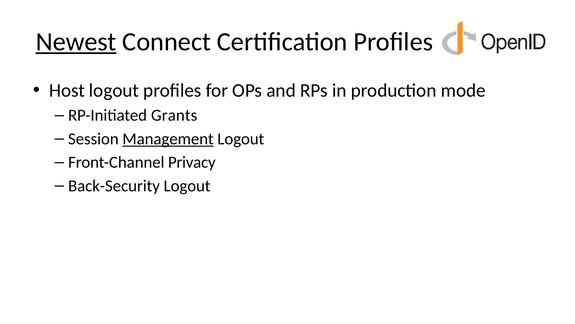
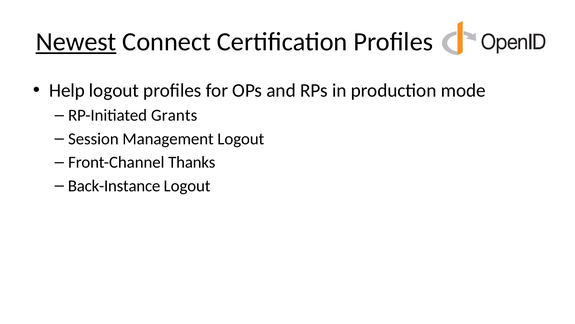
Host: Host -> Help (67, 90)
Management underline: present -> none (168, 139)
Privacy: Privacy -> Thanks (192, 162)
Back-Security: Back-Security -> Back-Instance (114, 186)
